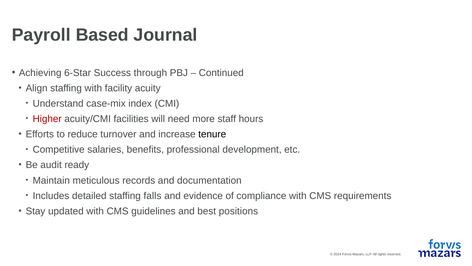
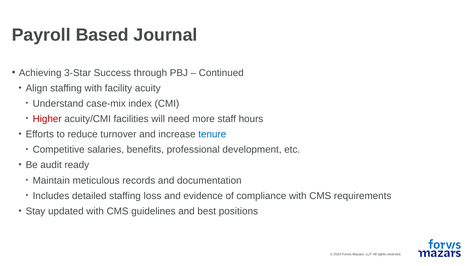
6-Star: 6-Star -> 3-Star (78, 73)
tenure colour: black -> blue (212, 134)
falls: falls -> loss (153, 195)
